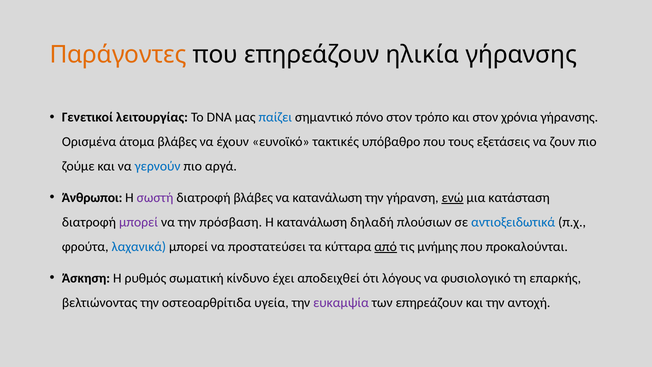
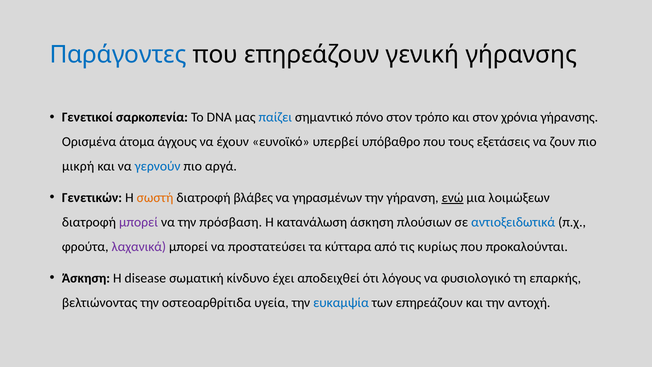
Παράγοντες colour: orange -> blue (118, 55)
ηλικία: ηλικία -> γενική (423, 55)
λειτουργίας: λειτουργίας -> σαρκοπενία (152, 117)
άτομα βλάβες: βλάβες -> άγχους (177, 142)
τακτικές: τακτικές -> υπερβεί (336, 142)
ζούμε: ζούμε -> μικρή (78, 166)
Άνθρωποι: Άνθρωποι -> Γενετικών (92, 198)
σωστή colour: purple -> orange (155, 198)
να κατανάλωση: κατανάλωση -> γηρασμένων (327, 198)
κατάσταση: κατάσταση -> λοιμώξεων (519, 198)
κατανάλωση δηλαδή: δηλαδή -> άσκηση (372, 222)
λαχανικά colour: blue -> purple (139, 247)
από underline: present -> none (386, 247)
μνήμης: μνήμης -> κυρίως (437, 247)
ρυθμός: ρυθμός -> disease (145, 278)
ευκαμψία colour: purple -> blue (341, 302)
